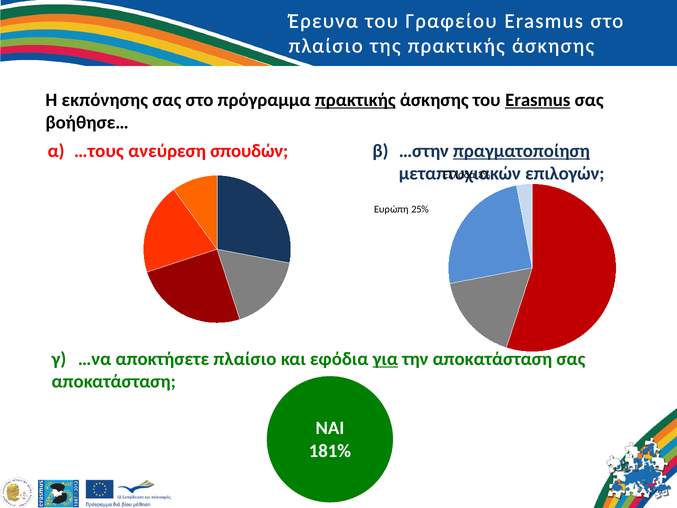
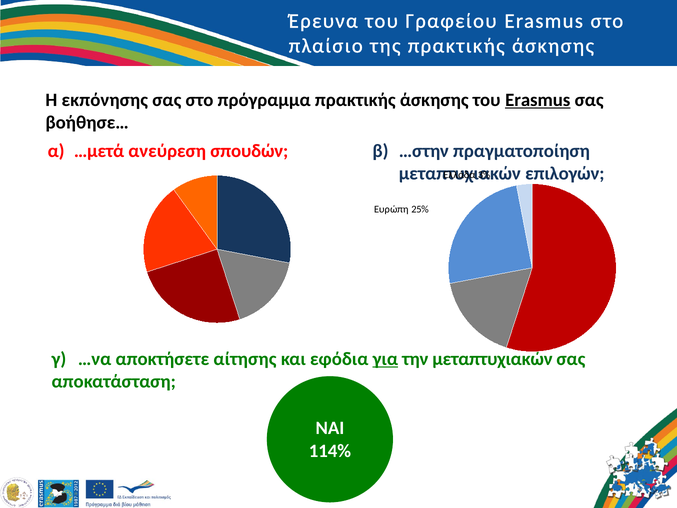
πρακτικής underline: present -> none (355, 100)
…τους: …τους -> …μετά (99, 151)
πραγματοποίηση underline: present -> none (522, 151)
αποκτήσετε πλαίσιο: πλαίσιο -> αίτησης (245, 359)
την αποκατάσταση: αποκατάσταση -> μεταπτυχιακών (492, 359)
181%: 181% -> 114% (330, 451)
